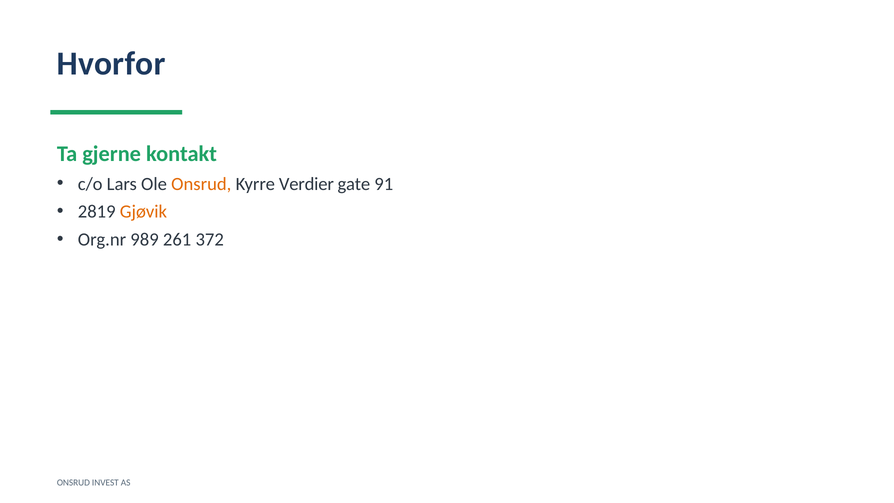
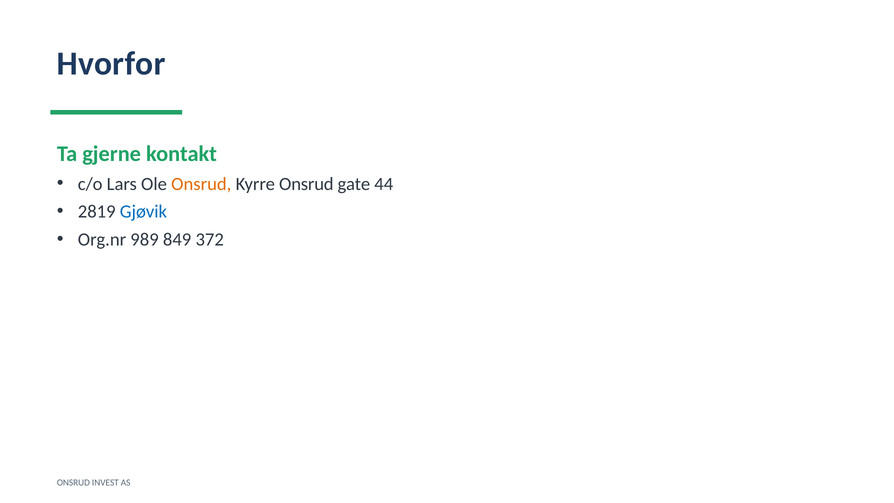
Kyrre Verdier: Verdier -> Onsrud (306, 184)
91: 91 -> 44 (384, 184)
Gjøvik colour: orange -> blue (143, 212)
261: 261 -> 849 (177, 240)
